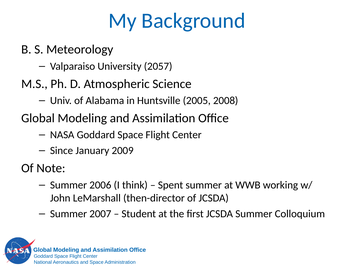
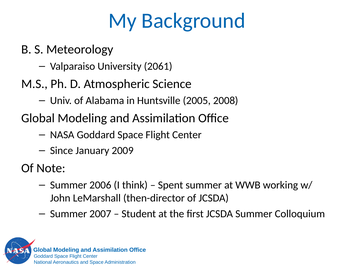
2057: 2057 -> 2061 (158, 66)
